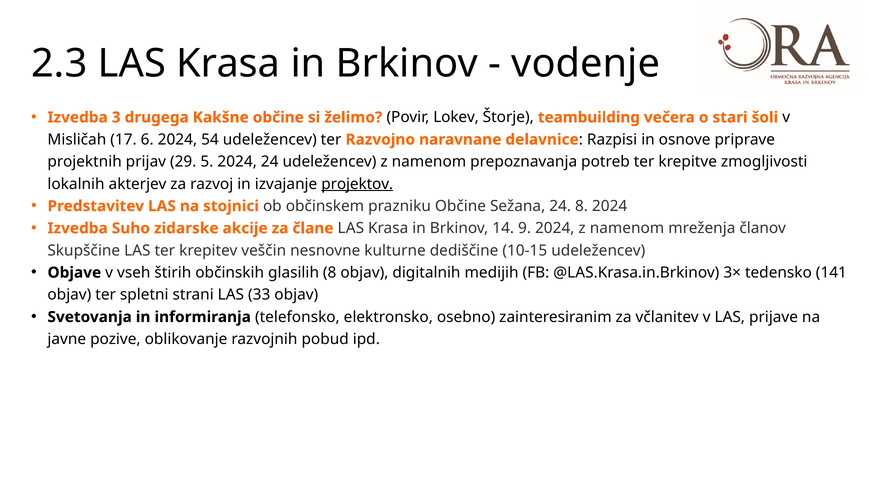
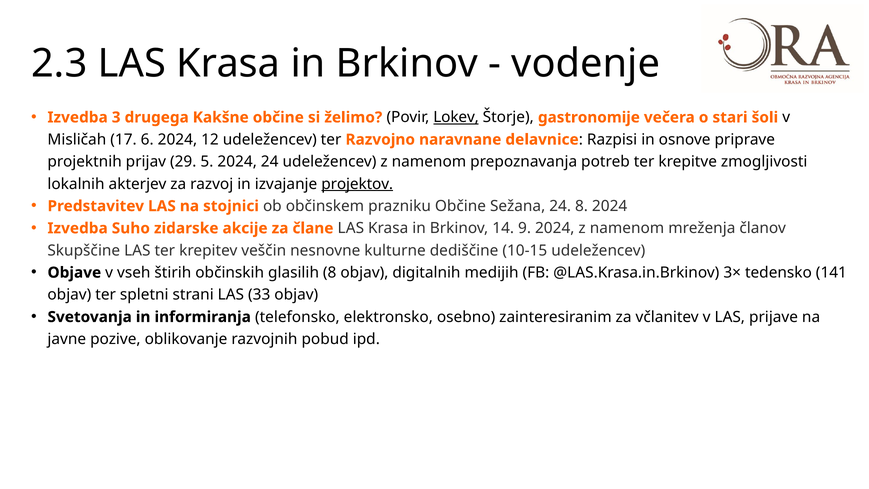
Lokev underline: none -> present (456, 117)
teambuilding: teambuilding -> gastronomije (589, 117)
54: 54 -> 12 (210, 140)
